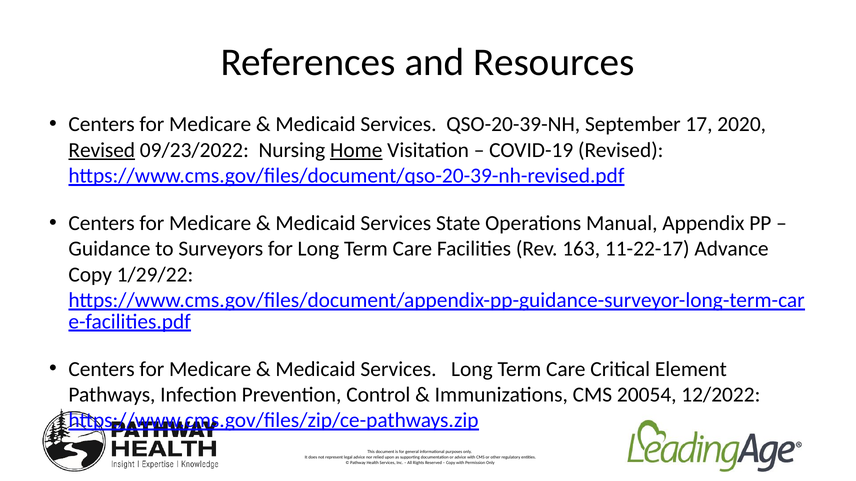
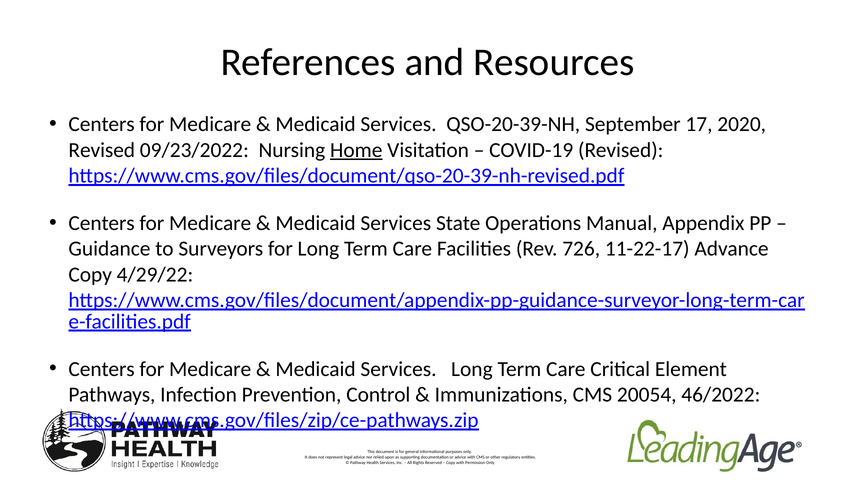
Revised underline: present -> none (102, 150)
163: 163 -> 726 (581, 249)
1/29/22: 1/29/22 -> 4/29/22 (155, 275)
12/2022: 12/2022 -> 46/2022 (721, 395)
